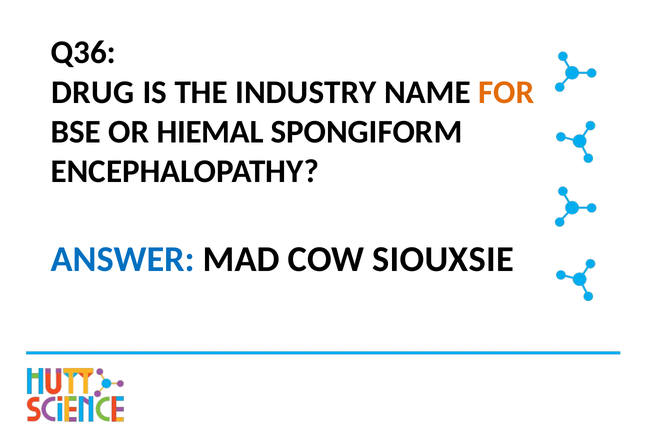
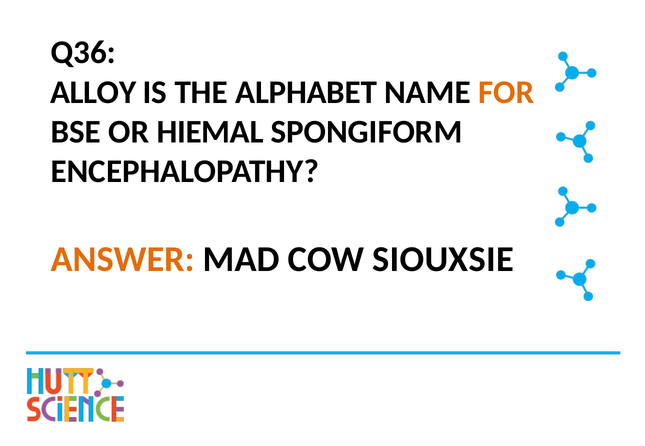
DRUG: DRUG -> ALLOY (93, 92)
INDUSTRY: INDUSTRY -> ALPHABET (306, 92)
ANSWER colour: blue -> orange (123, 259)
